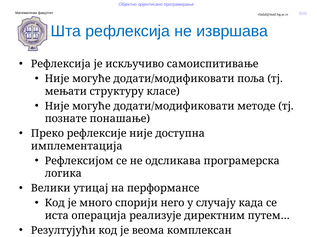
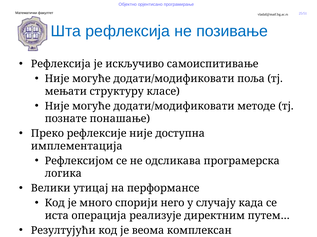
извршава: извршава -> позивање (232, 31)
